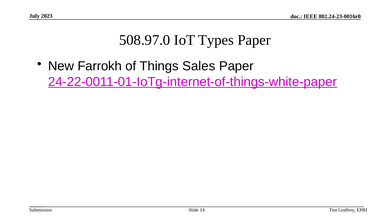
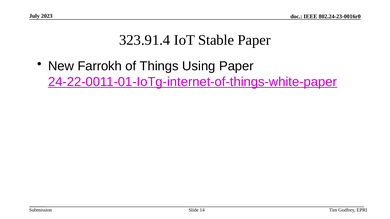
508.97.0: 508.97.0 -> 323.91.4 (145, 40)
Types: Types -> Stable (216, 40)
Sales: Sales -> Using (199, 66)
